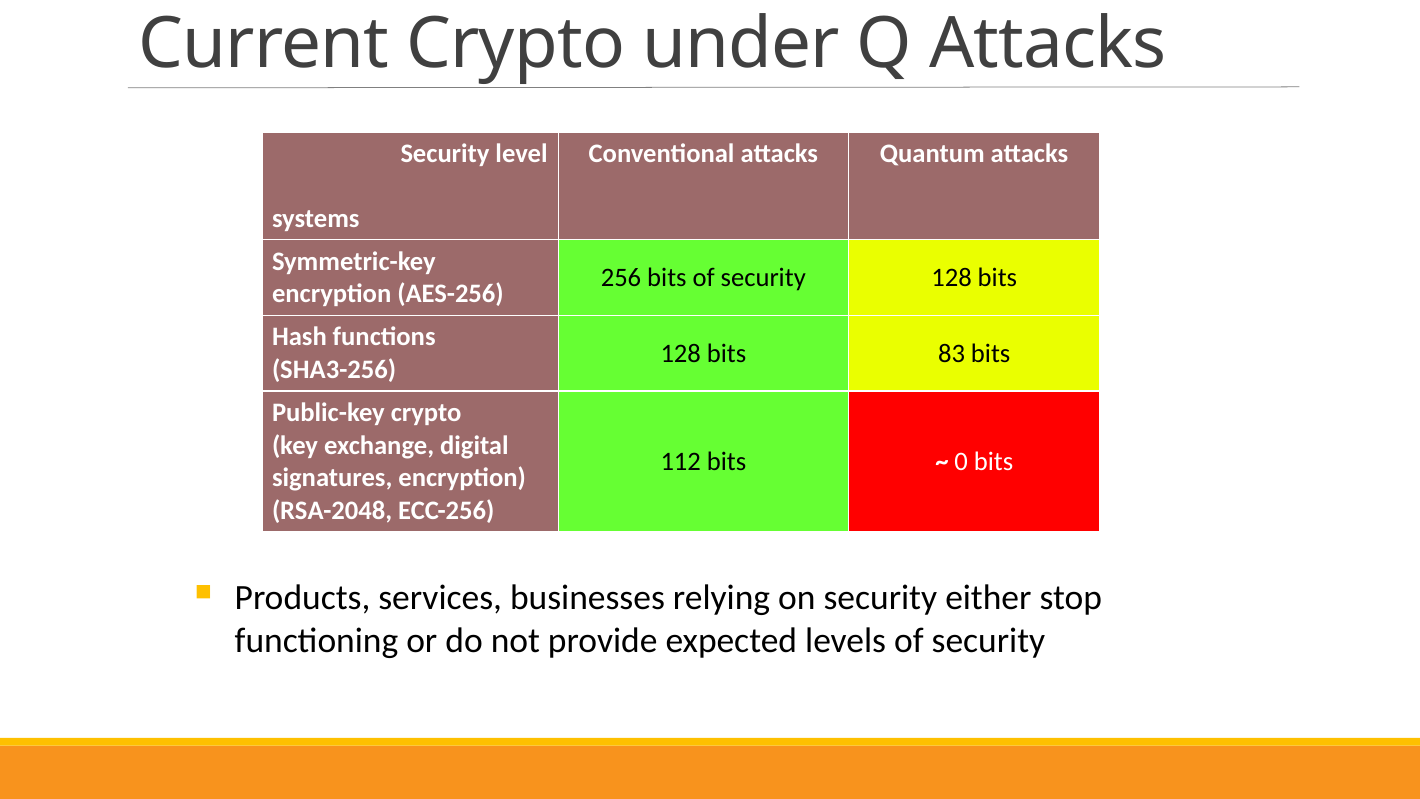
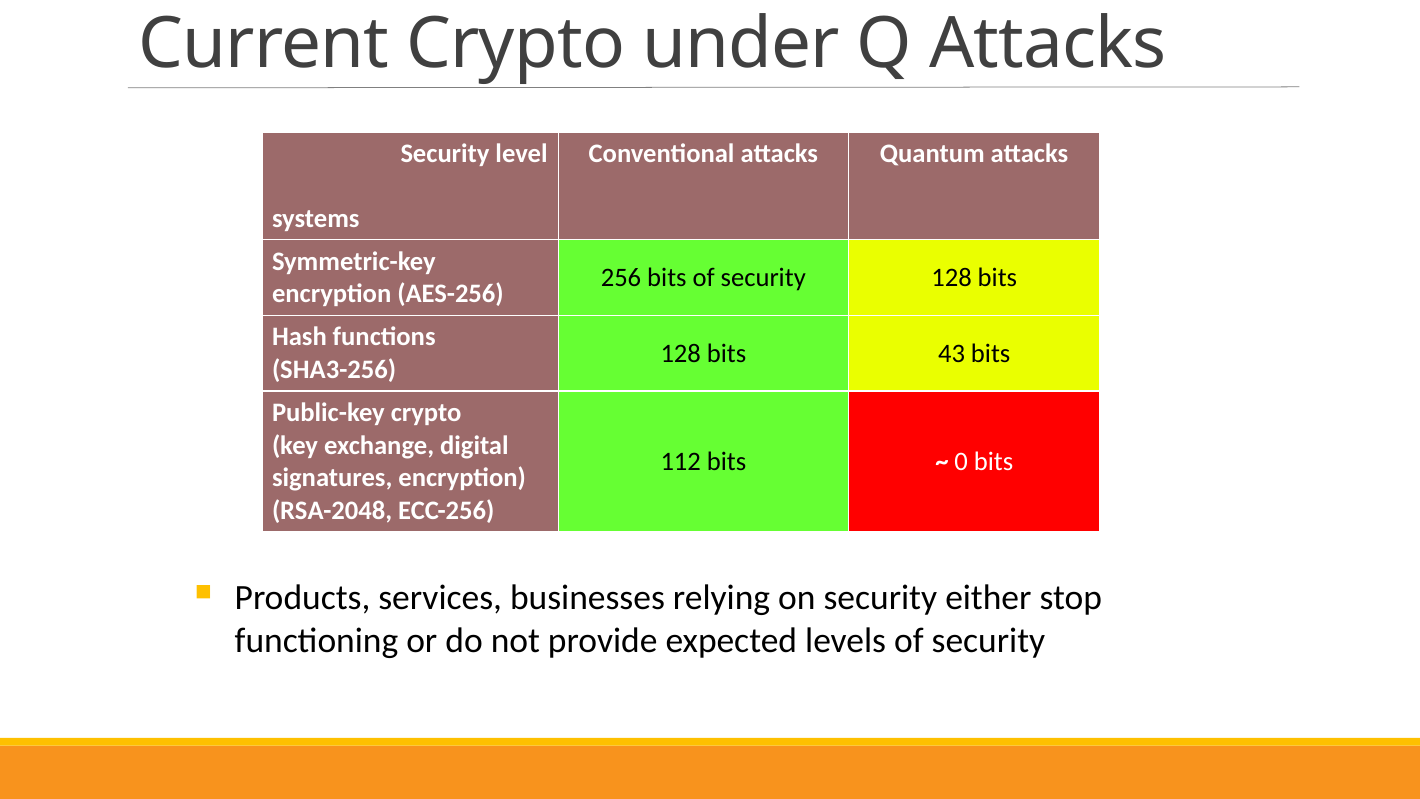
83: 83 -> 43 (952, 353)
